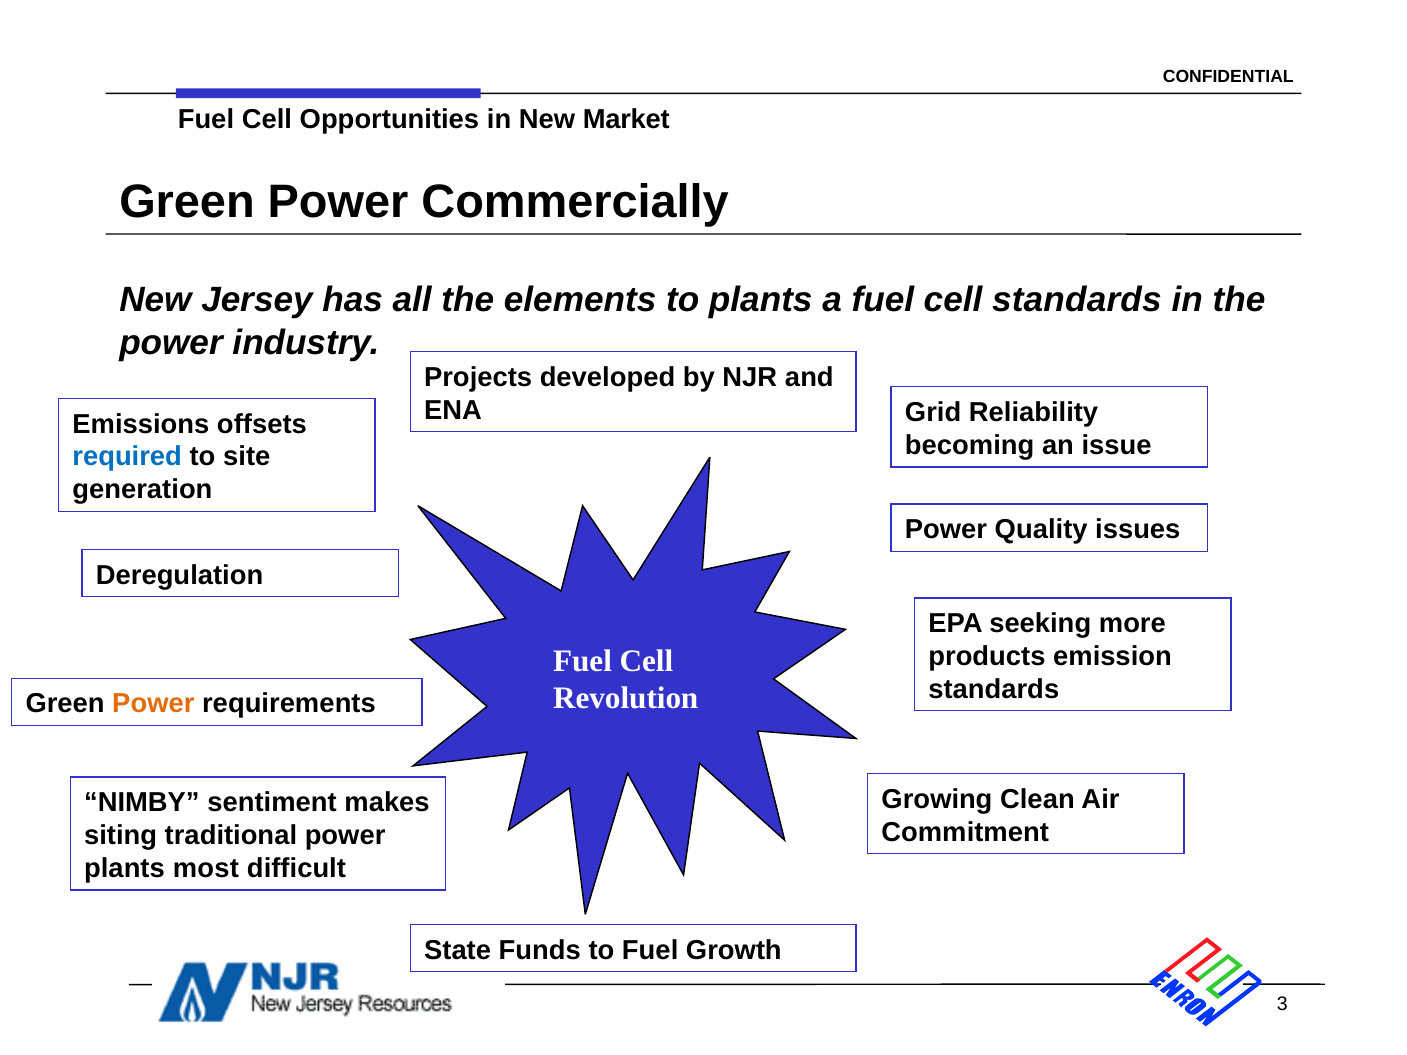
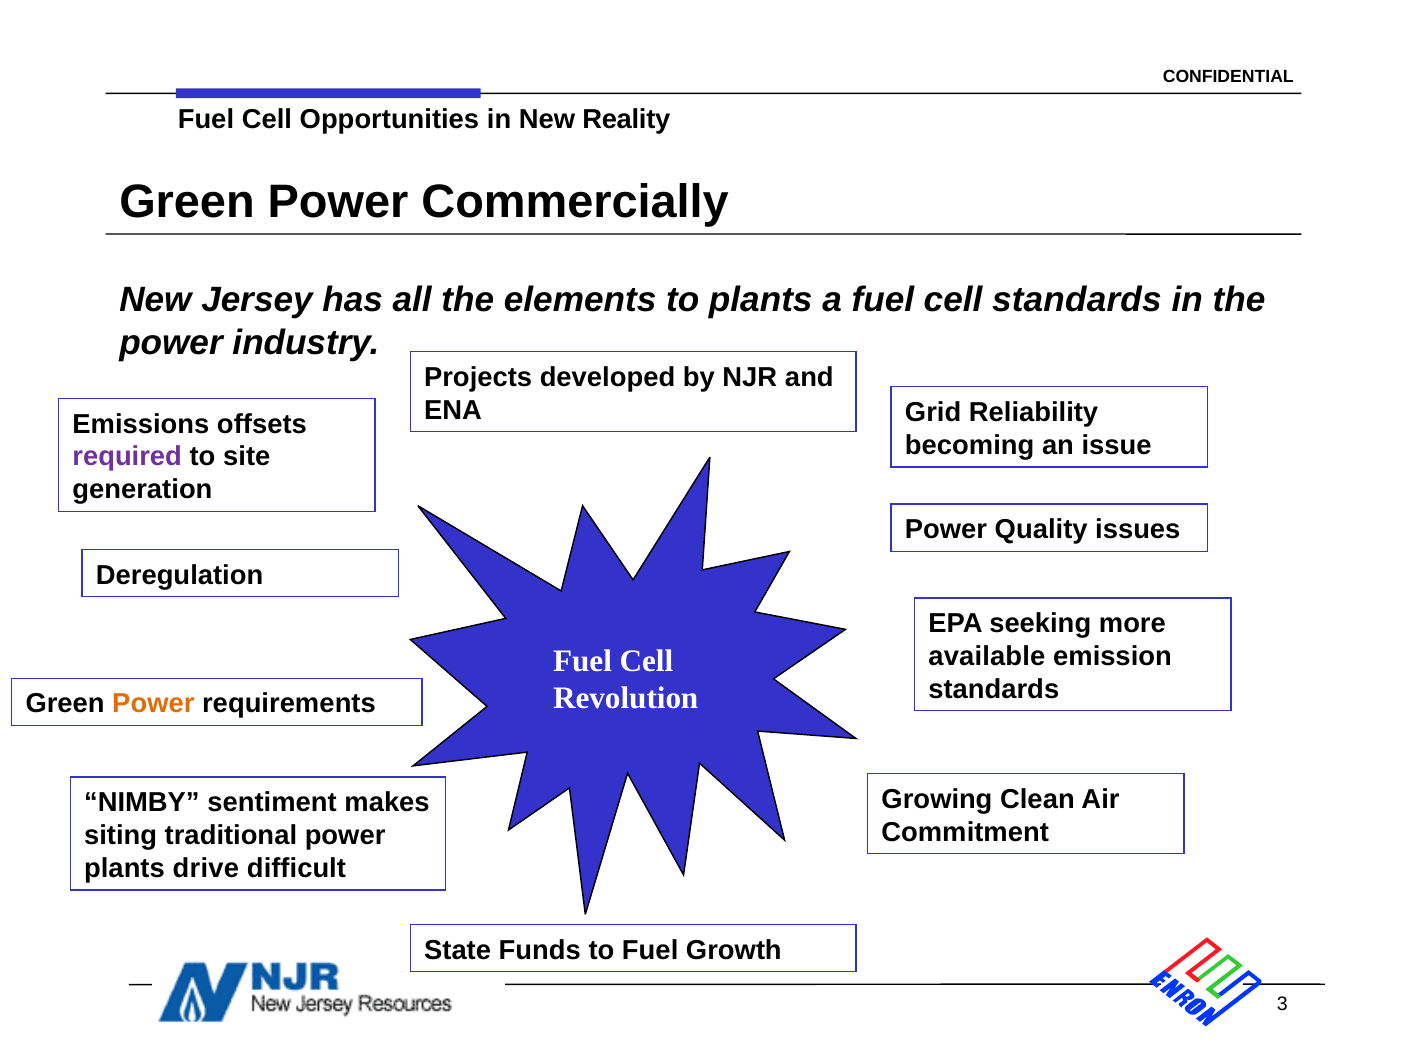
Market: Market -> Reality (626, 119)
required colour: blue -> purple (127, 457)
products: products -> available (987, 656)
most: most -> drive (206, 869)
